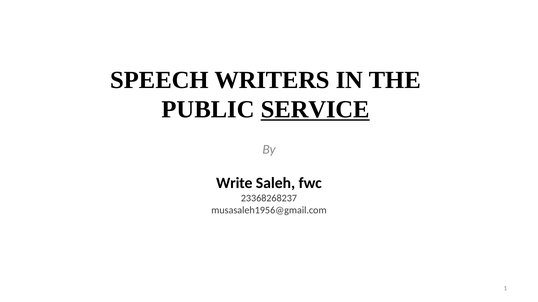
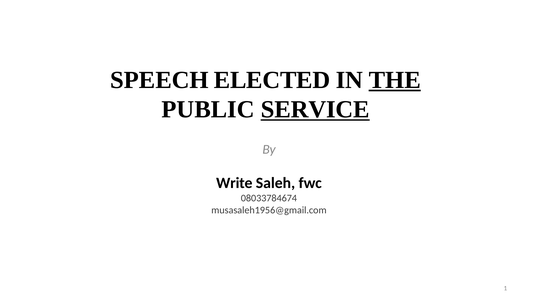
WRITERS: WRITERS -> ELECTED (272, 80)
THE underline: none -> present (395, 80)
23368268237: 23368268237 -> 08033784674 (269, 198)
